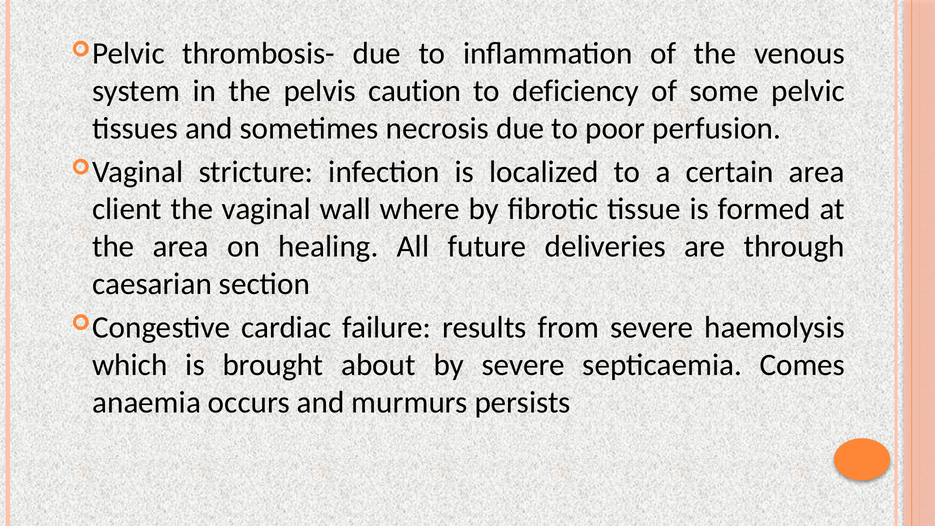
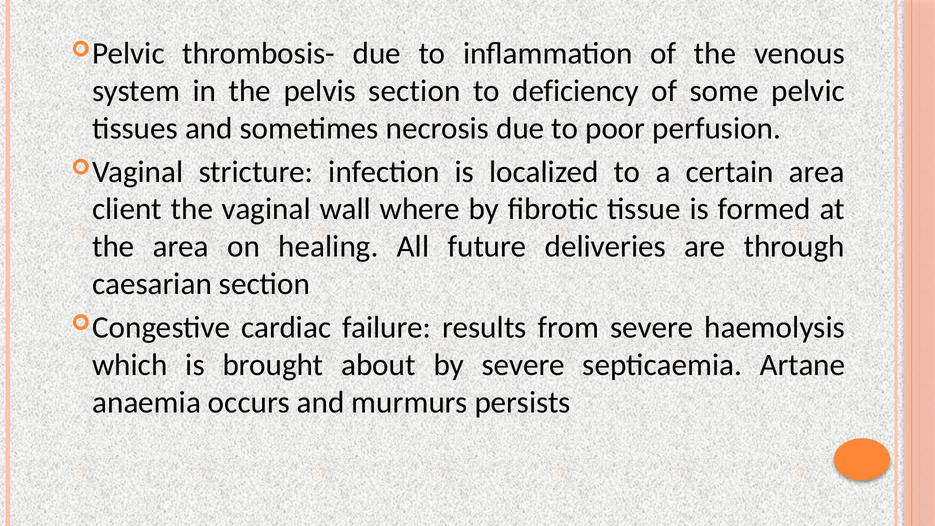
pelvis caution: caution -> section (415, 91)
Comes: Comes -> Artane (802, 365)
